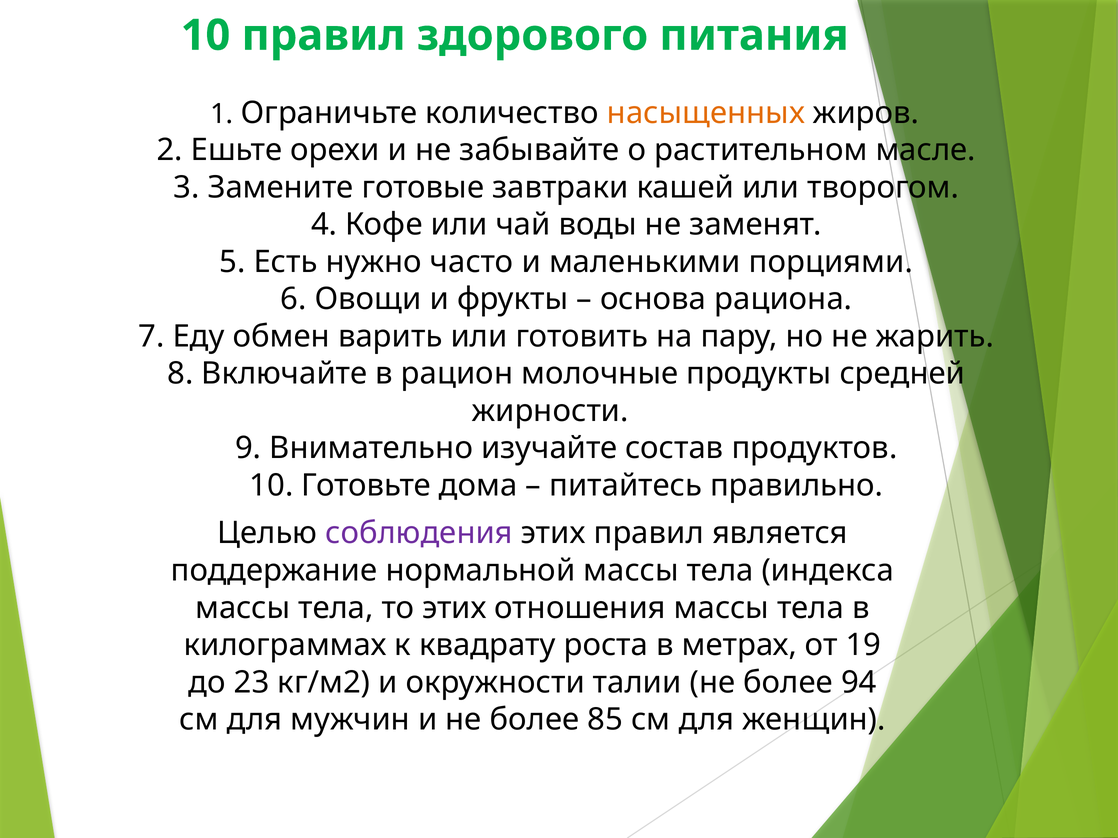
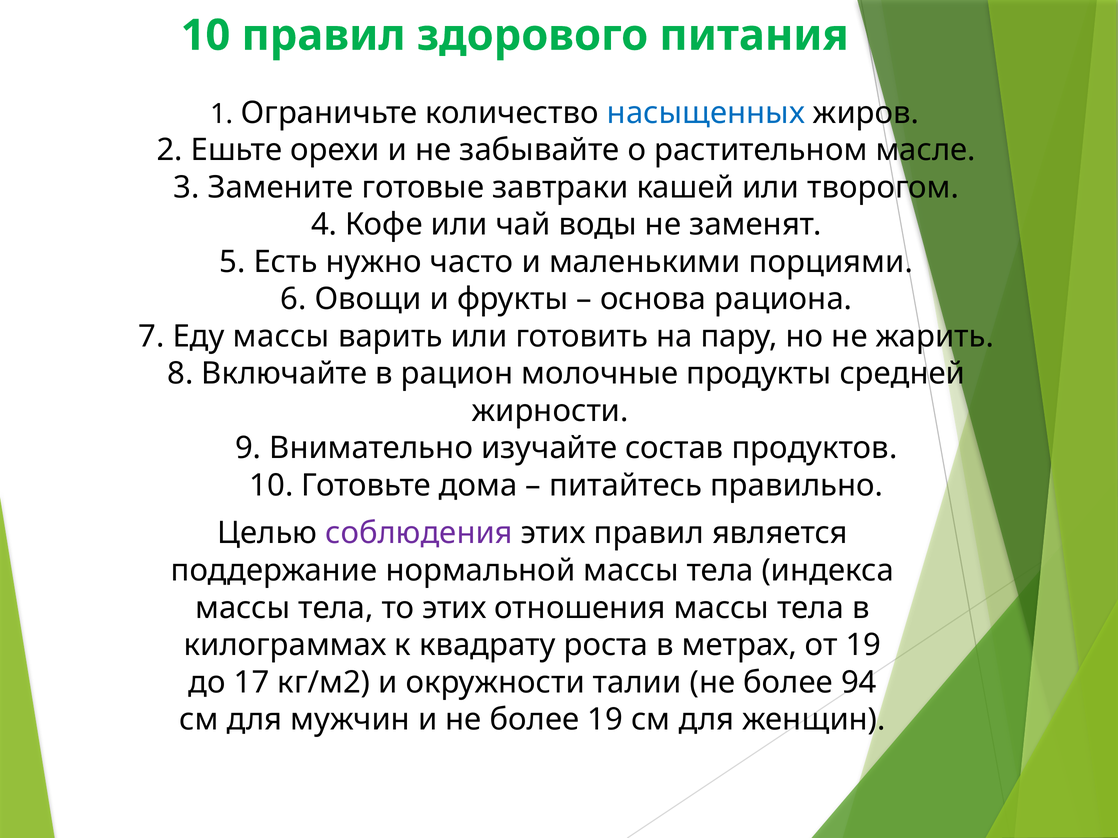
насыщенных colour: orange -> blue (706, 113)
Еду обмен: обмен -> массы (281, 337)
23: 23 -> 17 (252, 683)
более 85: 85 -> 19 (605, 720)
